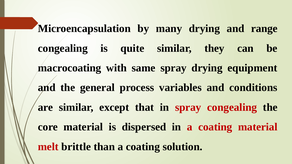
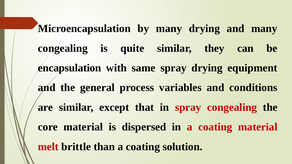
and range: range -> many (264, 29)
macrocoating: macrocoating -> encapsulation (70, 68)
